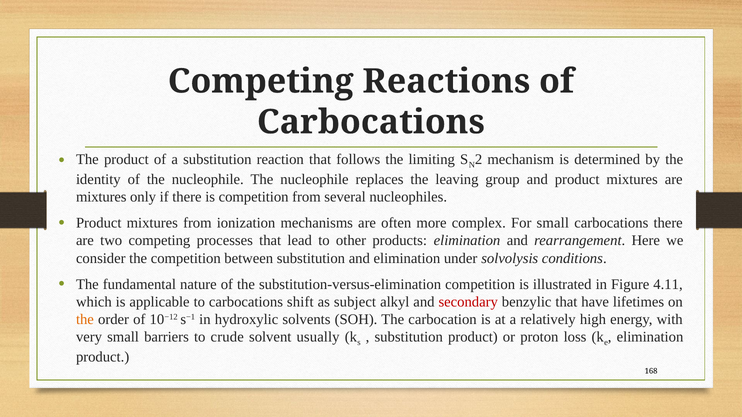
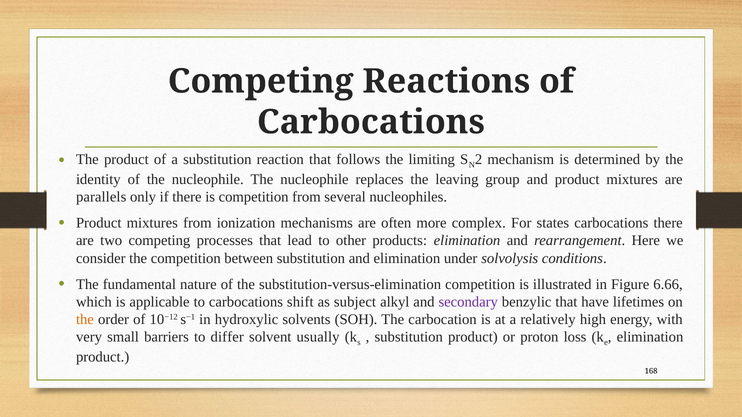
mixtures: mixtures -> parallels (101, 197)
For small: small -> states (553, 223)
4.11: 4.11 -> 6.66 (668, 284)
secondary colour: red -> purple (468, 302)
crude: crude -> differ (227, 337)
